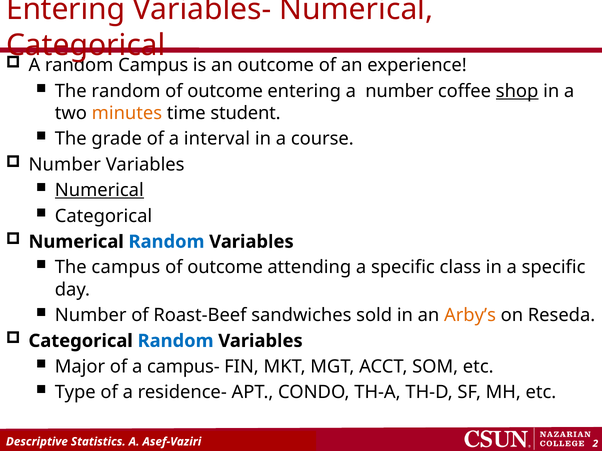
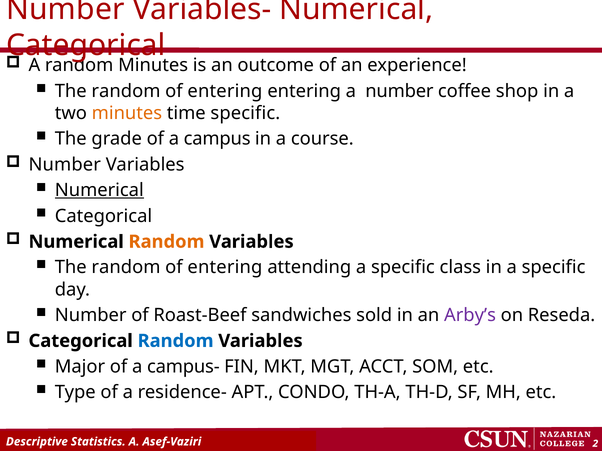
Entering: Entering -> Number (65, 9)
Campus: Campus -> Minutes (153, 65)
outcome: outcome -> entering (225, 91)
shop underline: present -> none (517, 91)
time student: student -> specific (245, 113)
interval: interval -> campus (217, 139)
Random colour: blue -> orange (167, 242)
campus: campus -> random (126, 268)
outcome: outcome -> entering (225, 268)
Arby’s colour: orange -> purple (470, 316)
